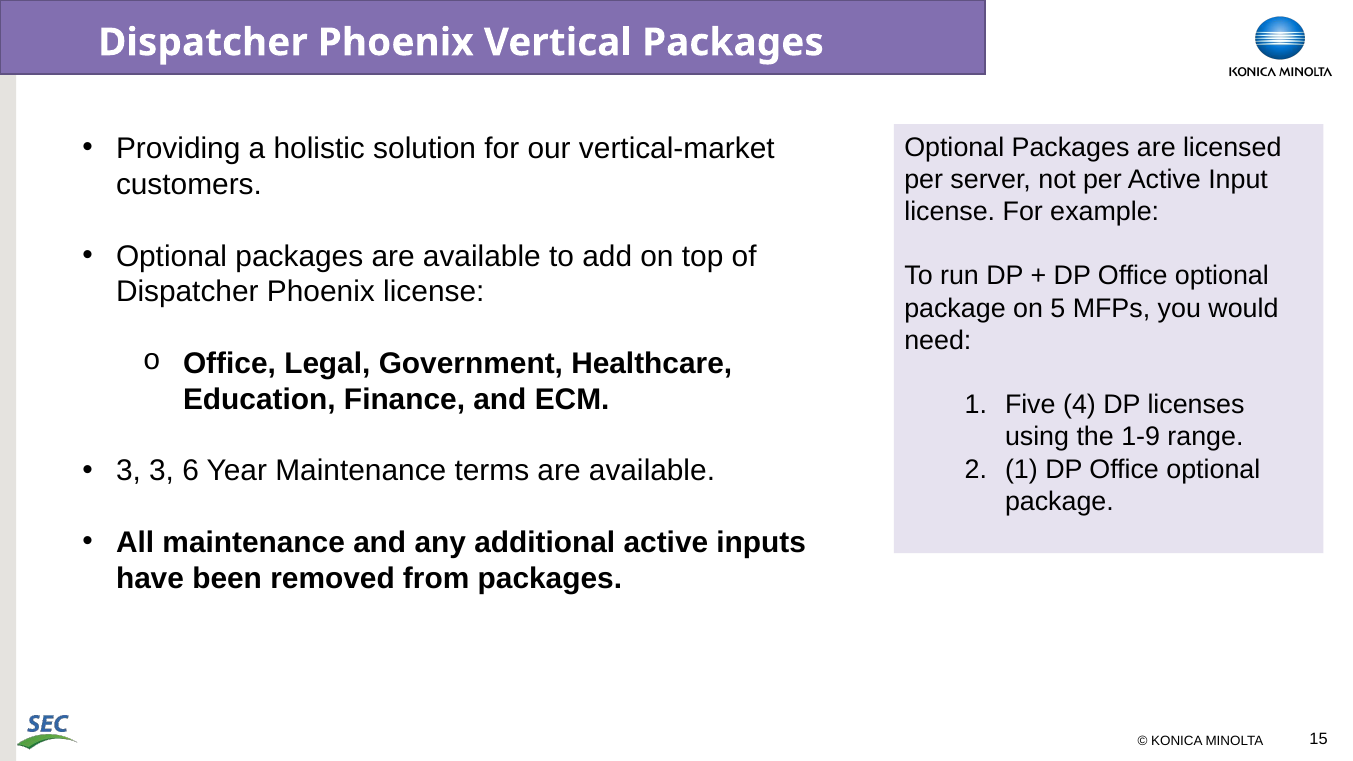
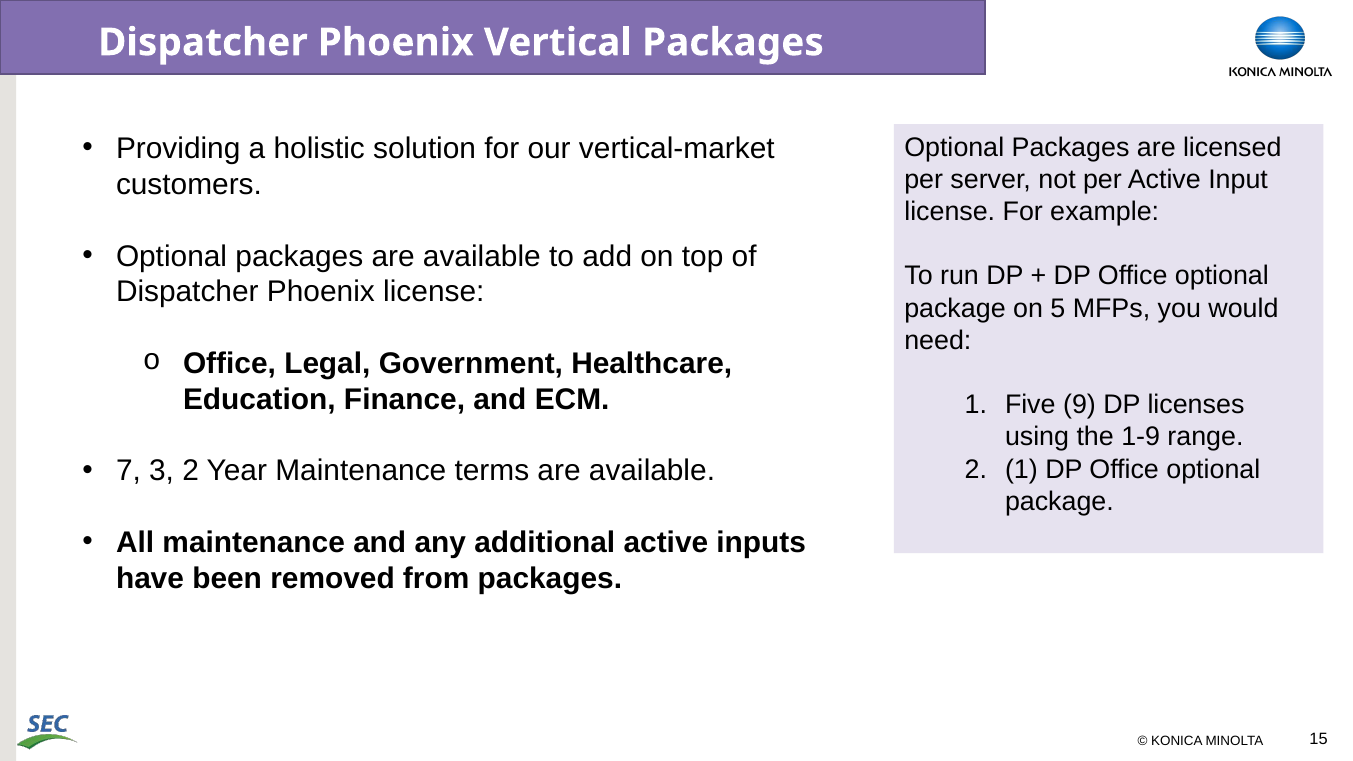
4: 4 -> 9 (1080, 405)
3: 3 -> 7 (128, 471)
3 6: 6 -> 2 (191, 471)
